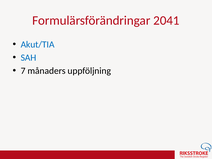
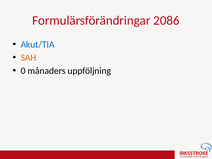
2041: 2041 -> 2086 (166, 21)
SAH colour: blue -> orange (28, 58)
7: 7 -> 0 (23, 71)
